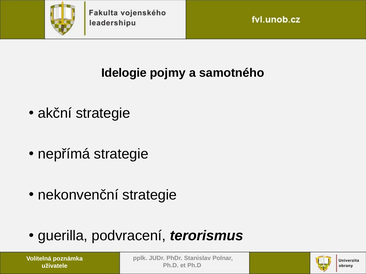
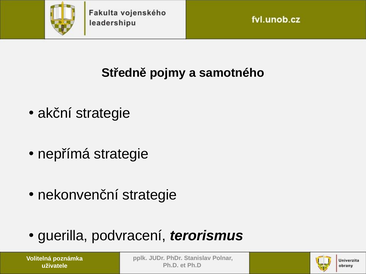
Idelogie: Idelogie -> Středně (124, 73)
